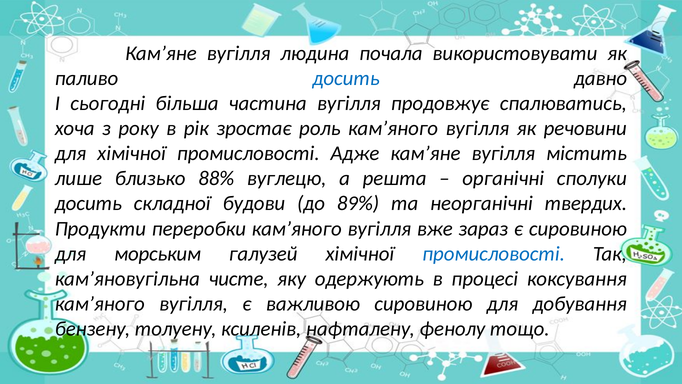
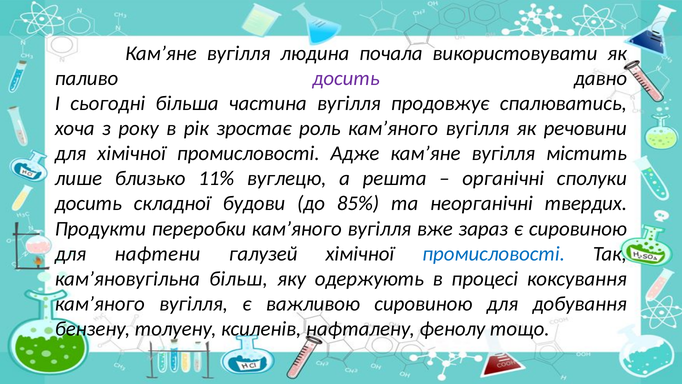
досить colour: blue -> purple (346, 78)
88%: 88% -> 11% (216, 178)
89%: 89% -> 85% (358, 203)
морським: морським -> нафтени (157, 253)
чисте: чисте -> більш (238, 278)
